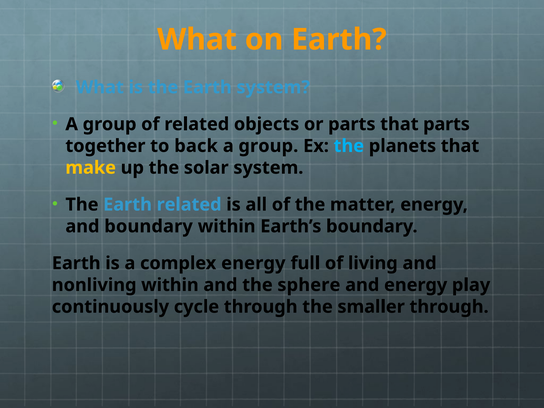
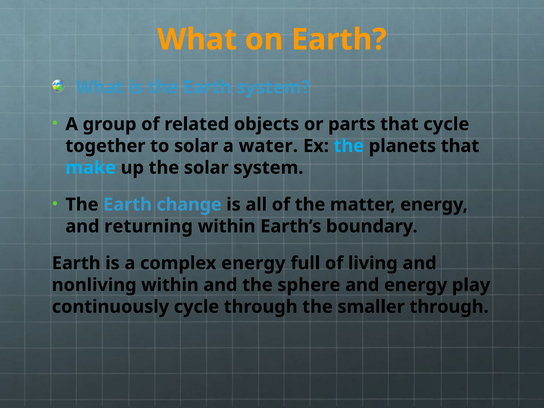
that parts: parts -> cycle (446, 124)
to back: back -> solar (196, 146)
group: group -> water (268, 146)
make colour: yellow -> light blue (91, 168)
Earth related: related -> change (189, 205)
and boundary: boundary -> returning (149, 226)
